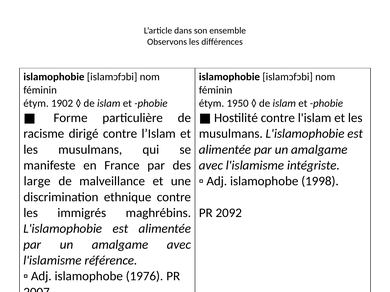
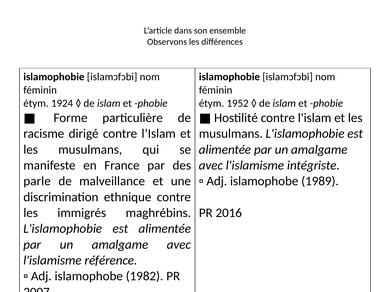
1902: 1902 -> 1924 (62, 103)
1950: 1950 -> 1952 (238, 103)
large: large -> parle (37, 181)
1998: 1998 -> 1989 (320, 181)
2092: 2092 -> 2016 (229, 213)
1976: 1976 -> 1982 (145, 277)
